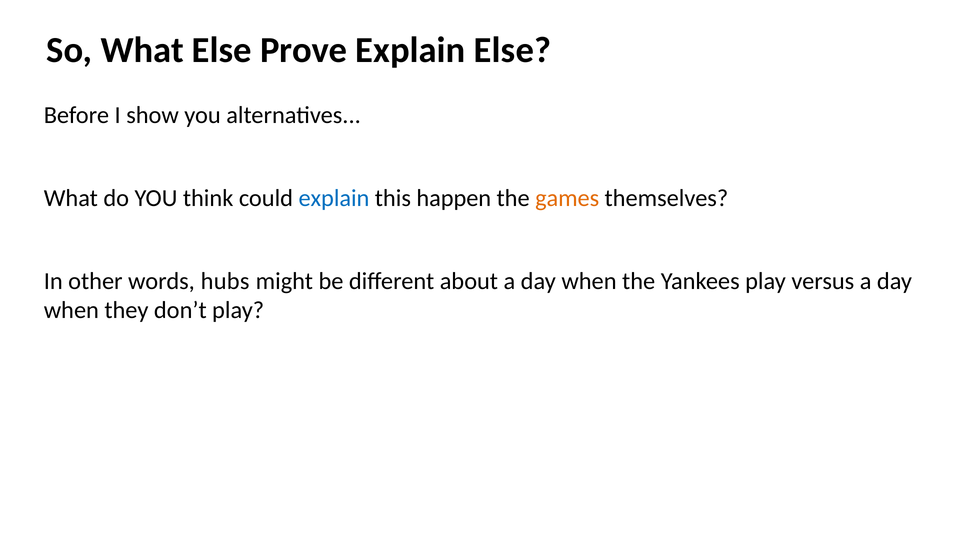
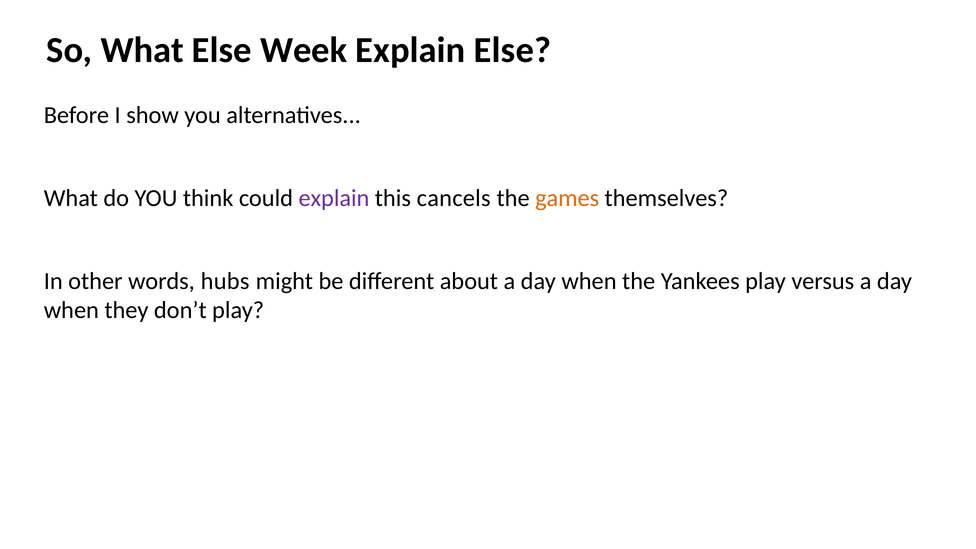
Prove: Prove -> Week (304, 50)
explain colour: blue -> purple (334, 198)
happen: happen -> cancels (454, 198)
